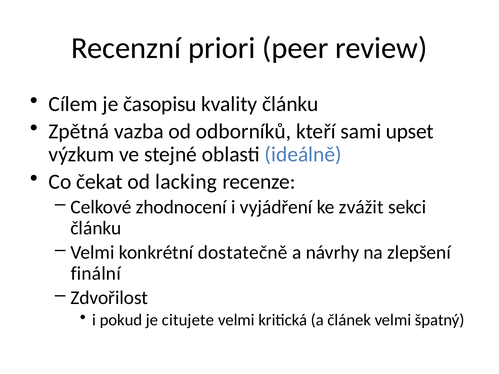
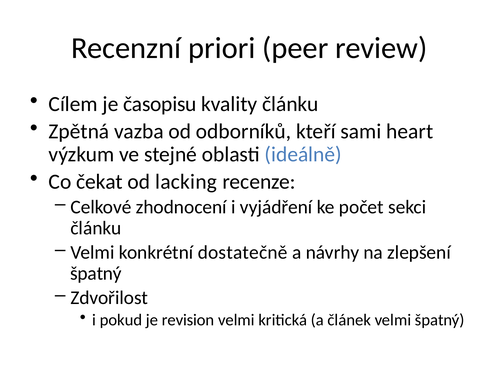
upset: upset -> heart (410, 131)
zvážit: zvážit -> počet (361, 207)
finální: finální -> špatný (96, 274)
citujete: citujete -> revision (188, 320)
